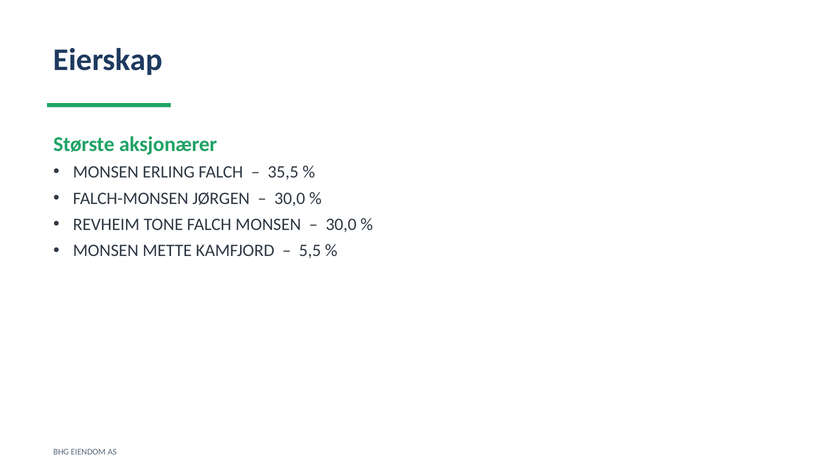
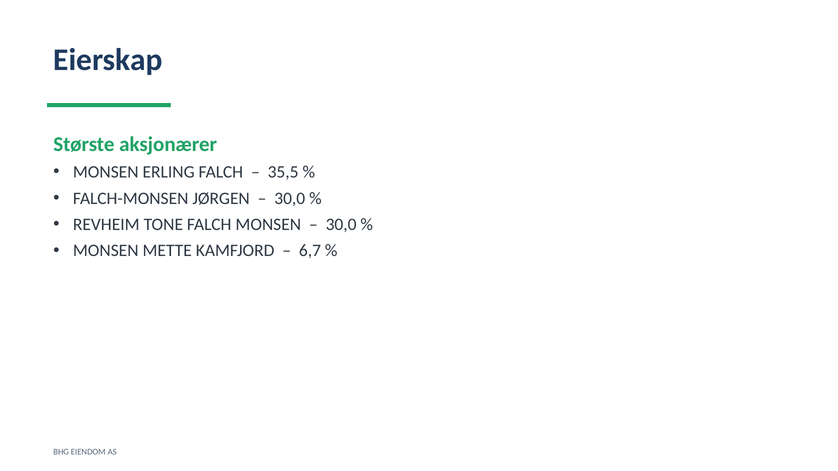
5,5: 5,5 -> 6,7 (310, 251)
